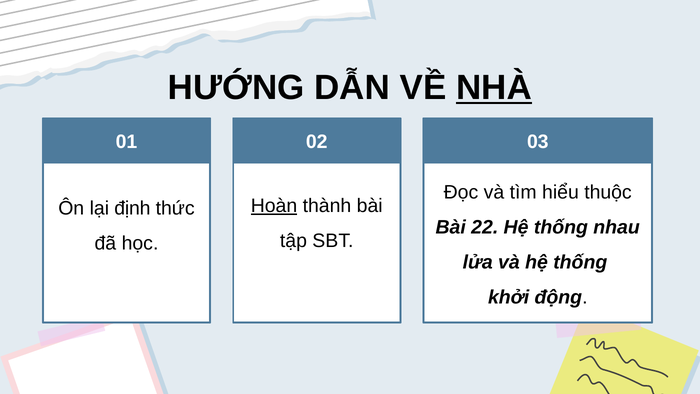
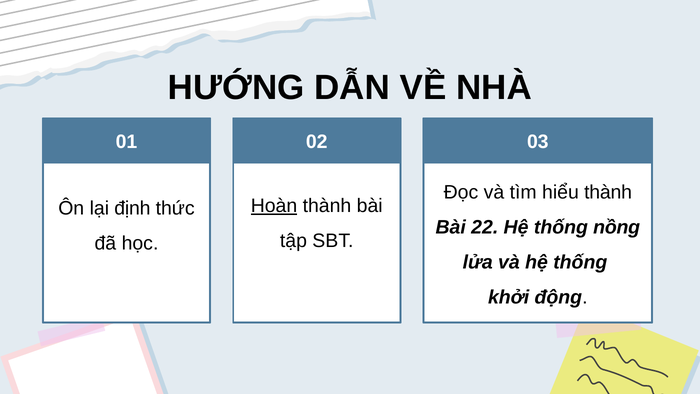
NHÀ underline: present -> none (494, 88)
hiểu thuộc: thuộc -> thành (608, 192)
nhau: nhau -> nồng (617, 227)
